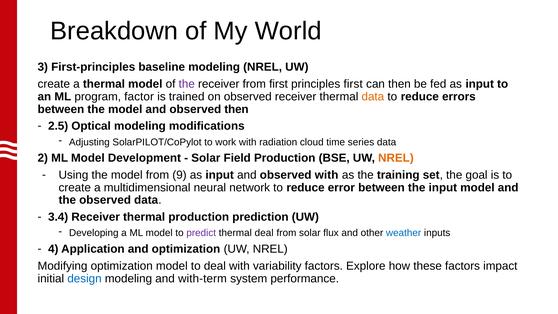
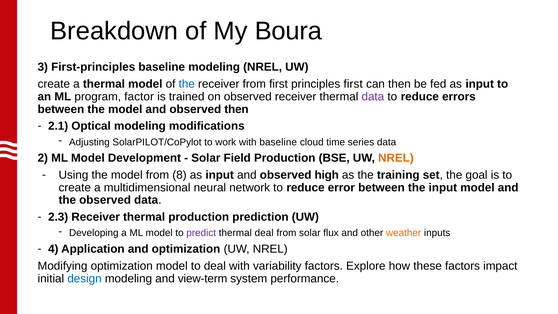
World: World -> Boura (288, 31)
the colour: purple -> blue (187, 84)
data colour: orange -> purple (373, 97)
2.5: 2.5 -> 2.1 (58, 126)
with radiation: radiation -> baseline (278, 142)
9: 9 -> 8 (179, 175)
observed with: with -> high (327, 175)
3.4: 3.4 -> 2.3 (58, 217)
weather colour: blue -> orange (404, 233)
with-term: with-term -> view-term (203, 278)
